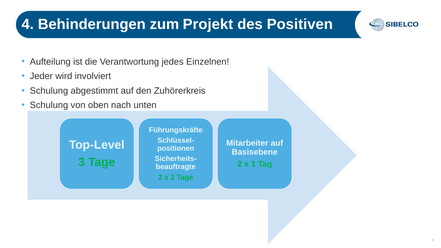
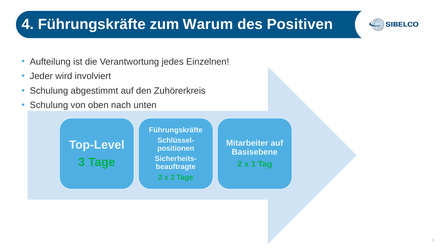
4 Behinderungen: Behinderungen -> Führungskräfte (92, 24)
Projekt: Projekt -> Warum (208, 24)
